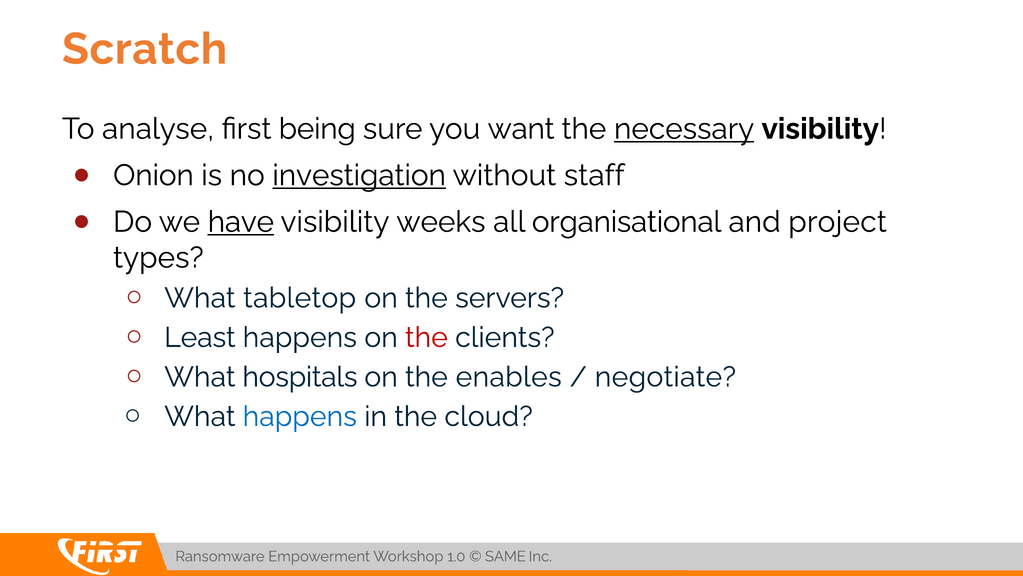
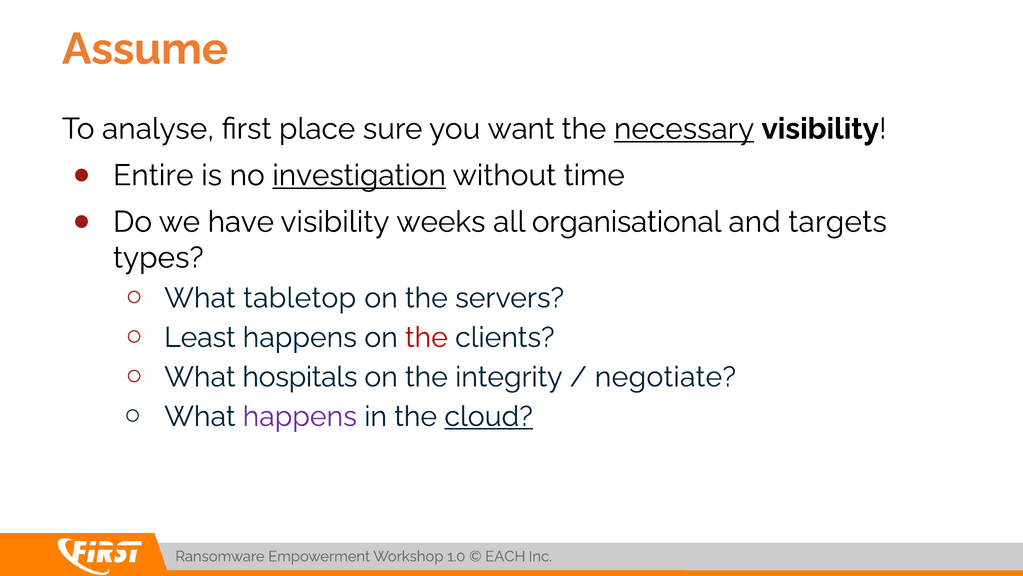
Scratch: Scratch -> Assume (145, 49)
being: being -> place (317, 129)
Onion: Onion -> Entire (153, 175)
staff: staff -> time (594, 175)
have underline: present -> none (241, 222)
project: project -> targets (838, 222)
enables: enables -> integrity (509, 377)
happens colour: blue -> purple (300, 416)
cloud underline: none -> present (489, 416)
SAME: SAME -> EACH (505, 556)
